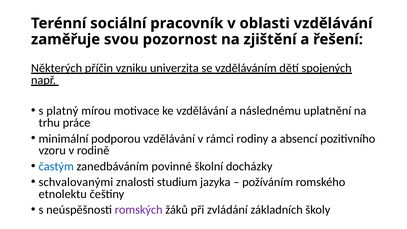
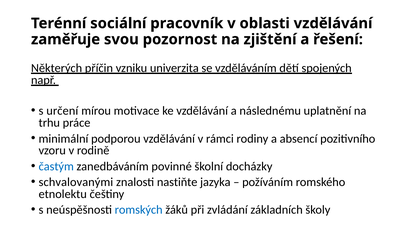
platný: platný -> určení (62, 111)
studium: studium -> nastiňte (177, 182)
romských colour: purple -> blue (139, 210)
